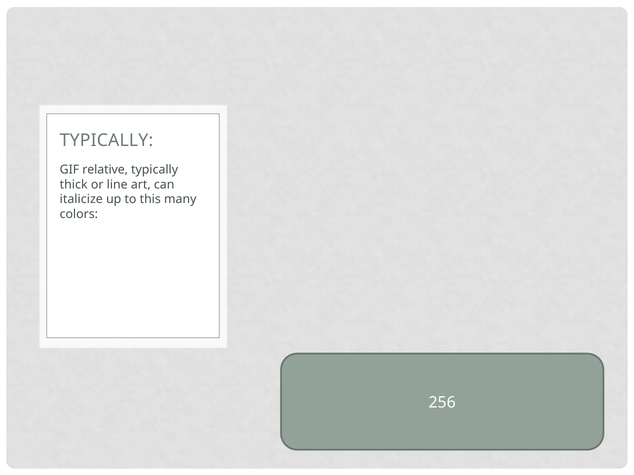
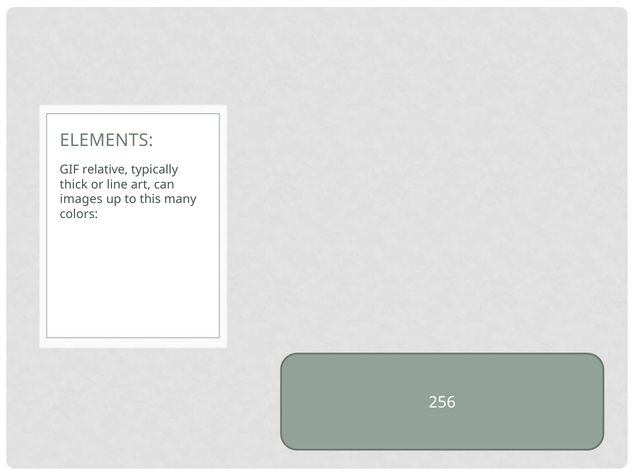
TYPICALLY: TYPICALLY -> ELEMENTS (106, 141)
italicize: italicize -> images (81, 200)
